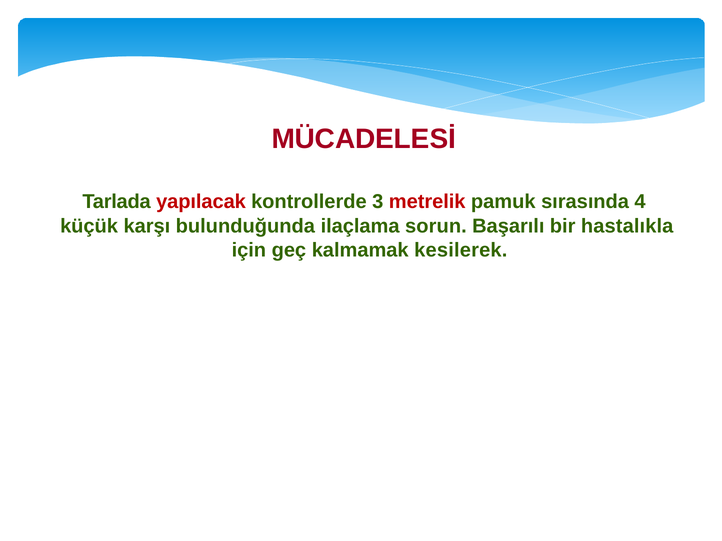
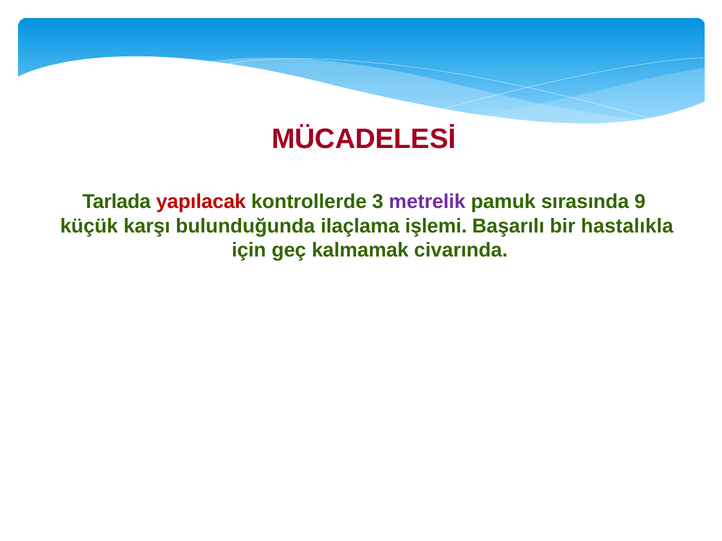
metrelik colour: red -> purple (427, 202)
4: 4 -> 9 (640, 202)
sorun: sorun -> işlemi (436, 226)
kesilerek: kesilerek -> civarında (461, 250)
